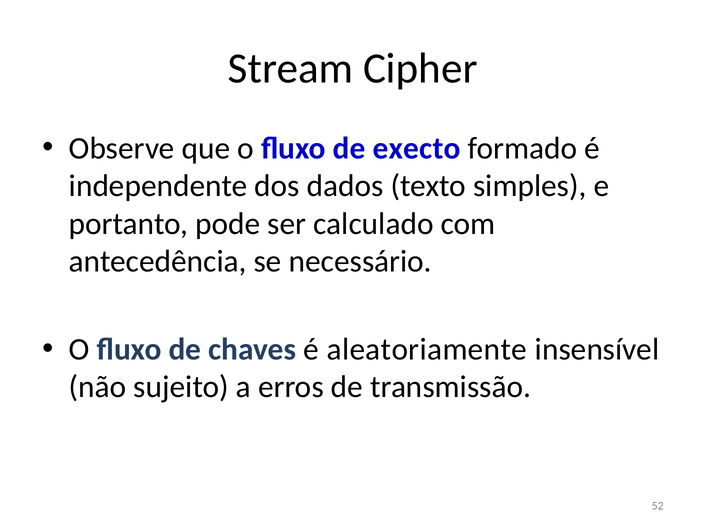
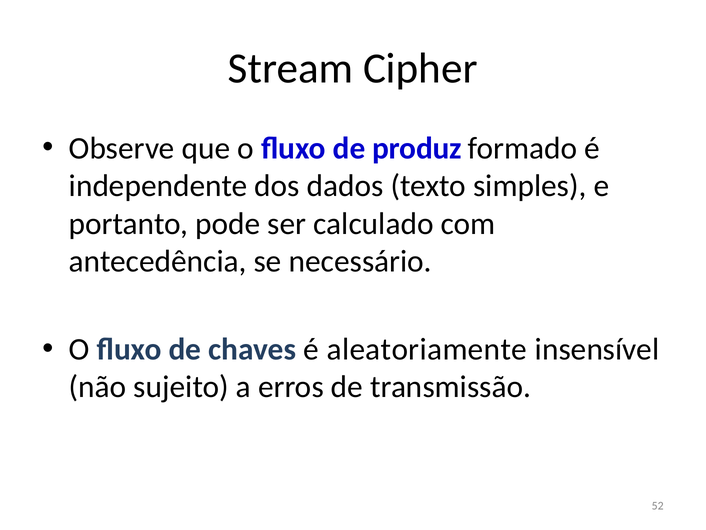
execto: execto -> produz (417, 148)
